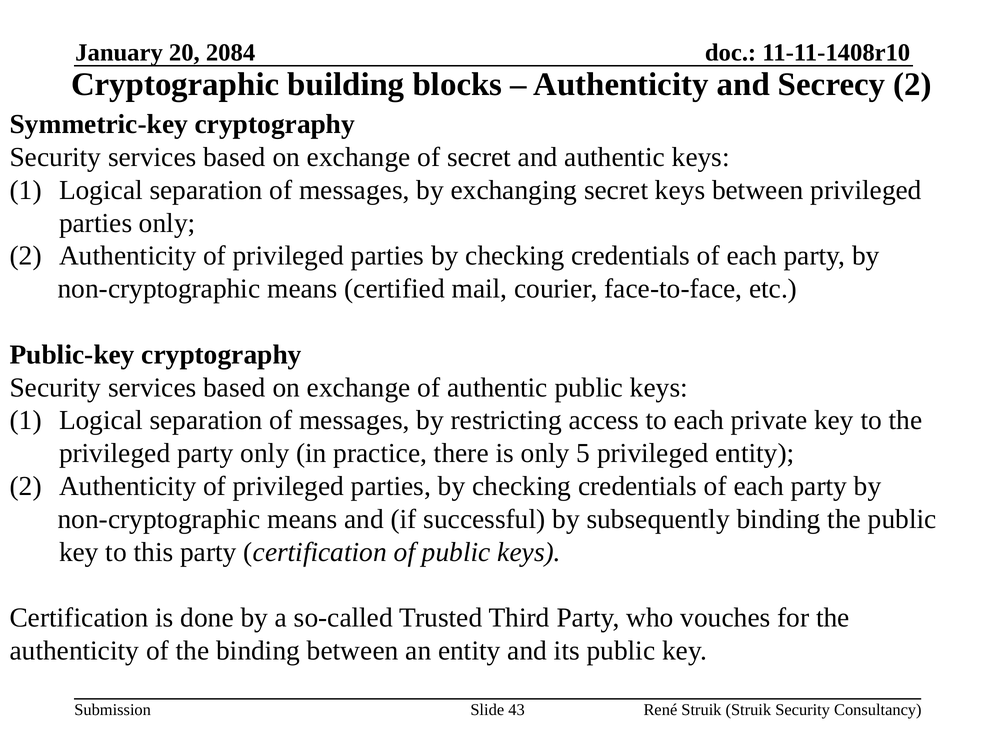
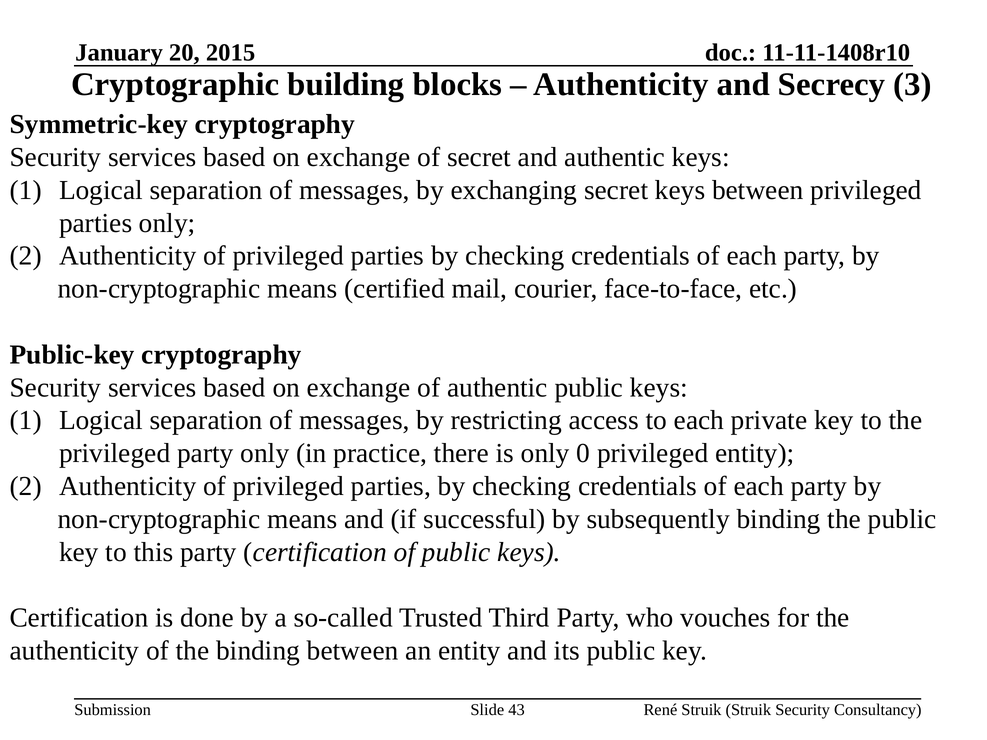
2084: 2084 -> 2015 (231, 53)
Secrecy 2: 2 -> 3 (913, 84)
5: 5 -> 0 (583, 453)
